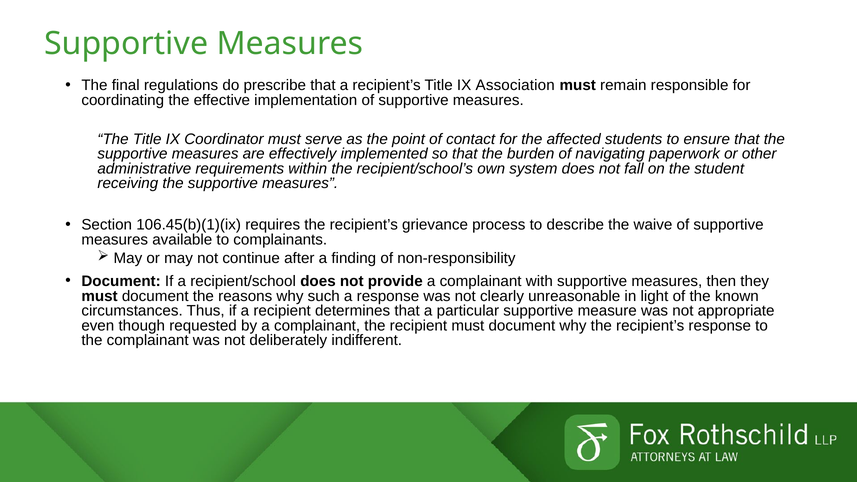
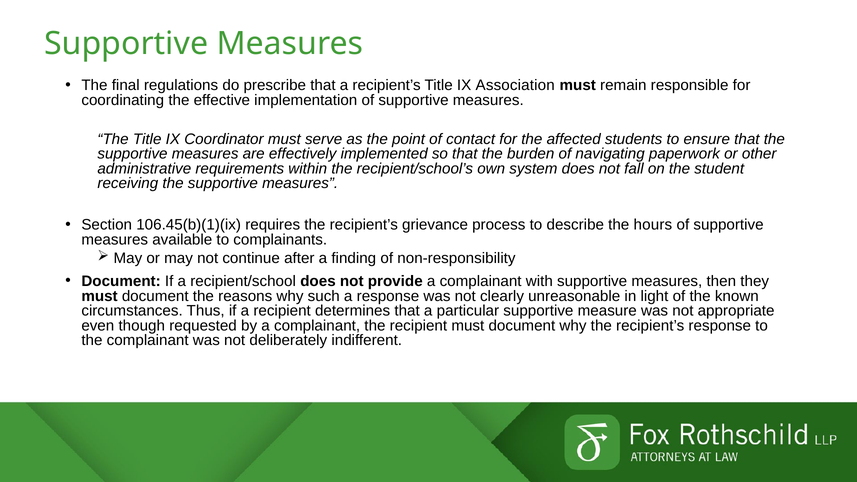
waive: waive -> hours (653, 225)
